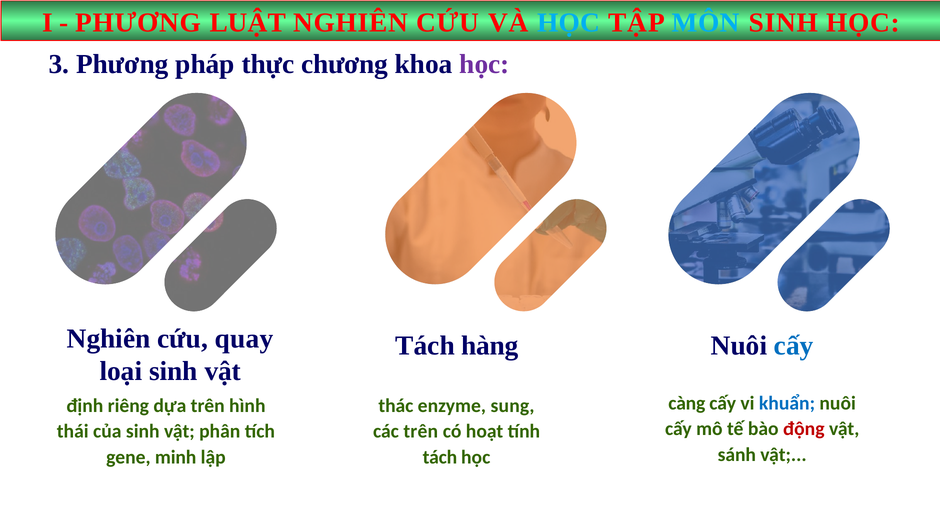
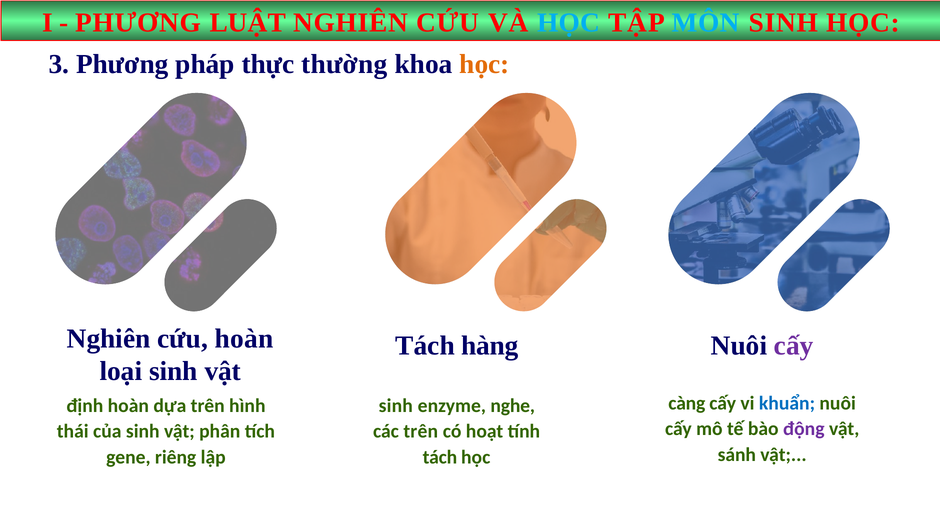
chương: chương -> thường (344, 64)
học colour: purple -> orange (484, 64)
cứu quay: quay -> hoàn (244, 338)
cấy colour: blue -> purple (794, 346)
định riêng: riêng -> hoàn (128, 405)
thác: thác -> sinh (396, 405)
sung: sung -> nghe (513, 405)
động colour: red -> purple (804, 429)
minh: minh -> riêng (176, 457)
